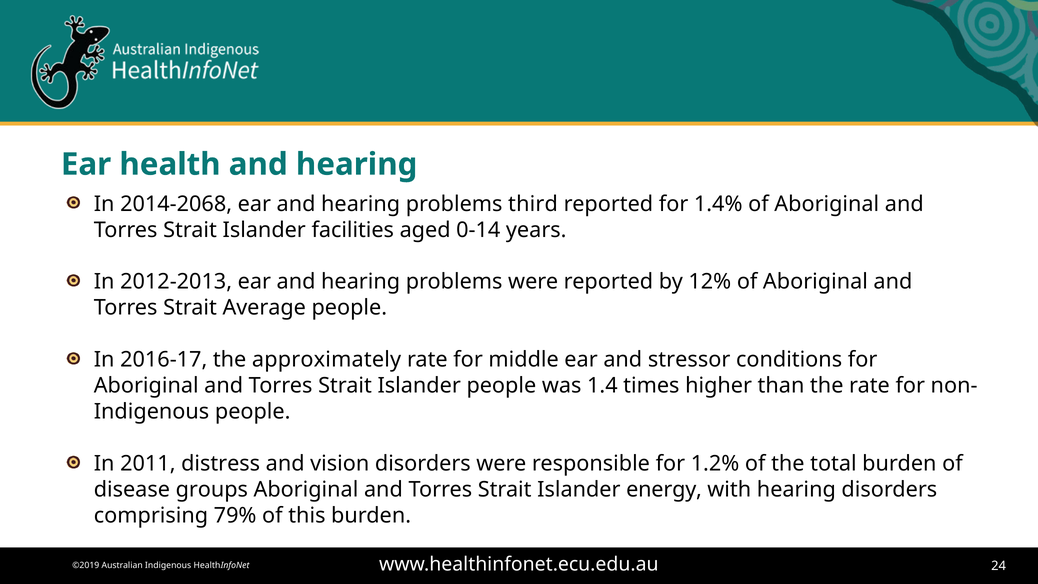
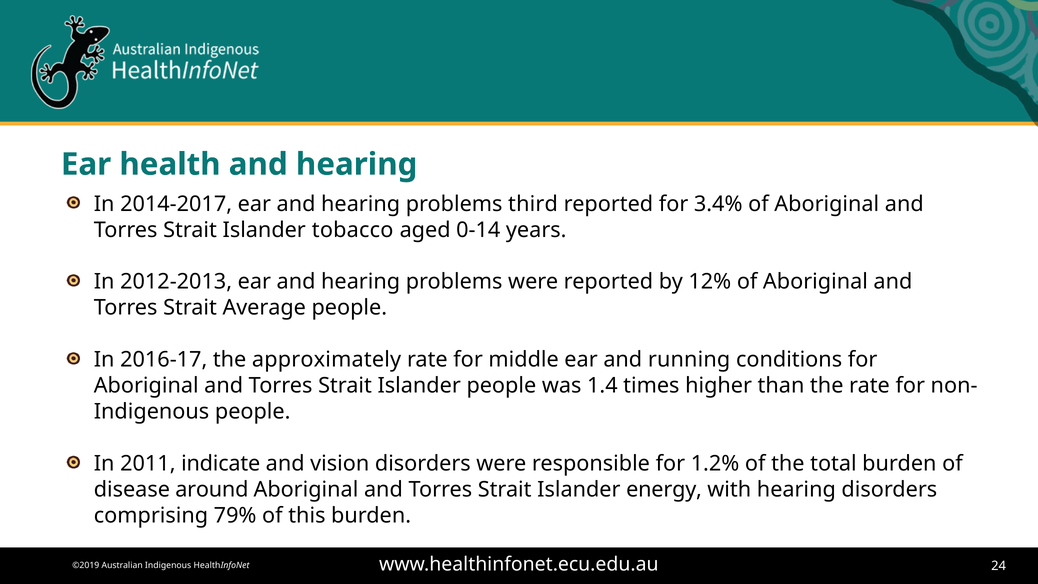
2014-2068: 2014-2068 -> 2014-2017 (176, 204)
1.4%: 1.4% -> 3.4% (718, 204)
facilities: facilities -> tobacco (353, 230)
stressor: stressor -> running (689, 360)
distress: distress -> indicate (221, 463)
groups: groups -> around (212, 489)
